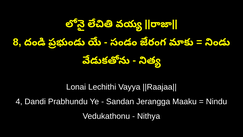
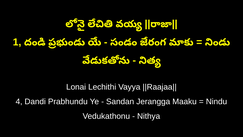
8: 8 -> 1 (17, 42)
